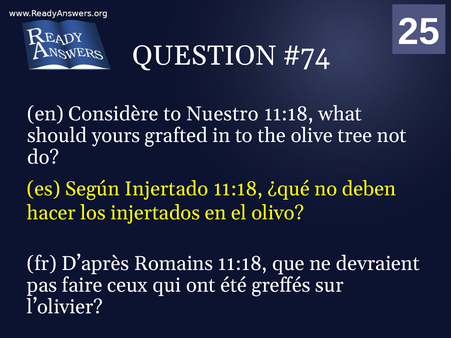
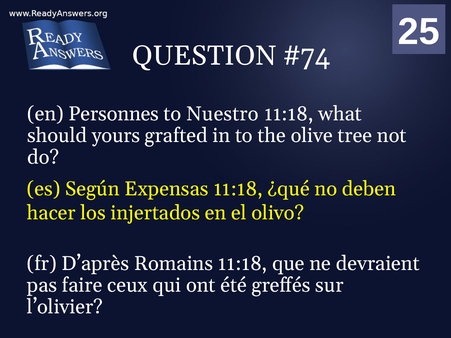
Considère: Considère -> Personnes (114, 114)
Injertado: Injertado -> Expensas (167, 189)
